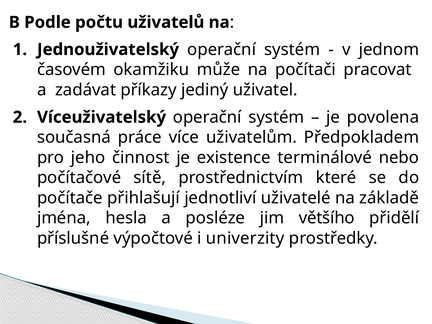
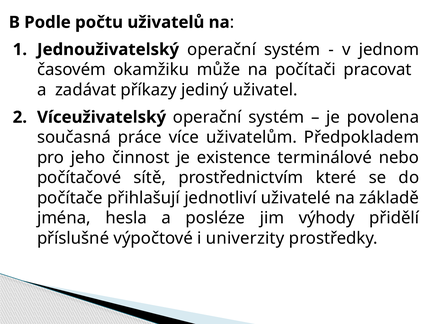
většího: většího -> výhody (327, 218)
